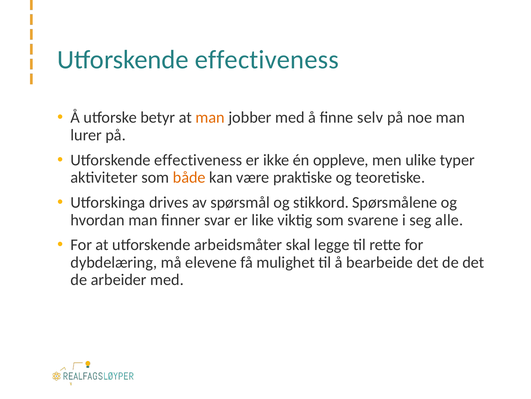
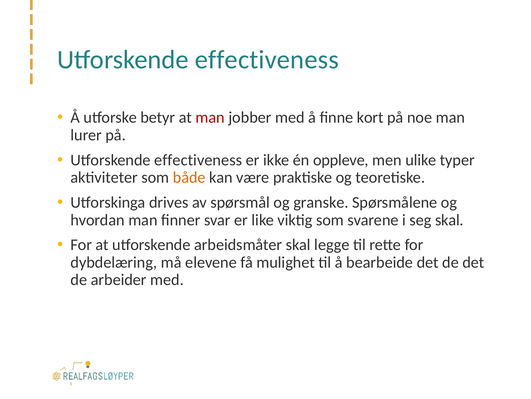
man colour: orange -> red (210, 117)
selv: selv -> kort (370, 117)
stikkord: stikkord -> granske (321, 202)
seg alle: alle -> skal (449, 220)
